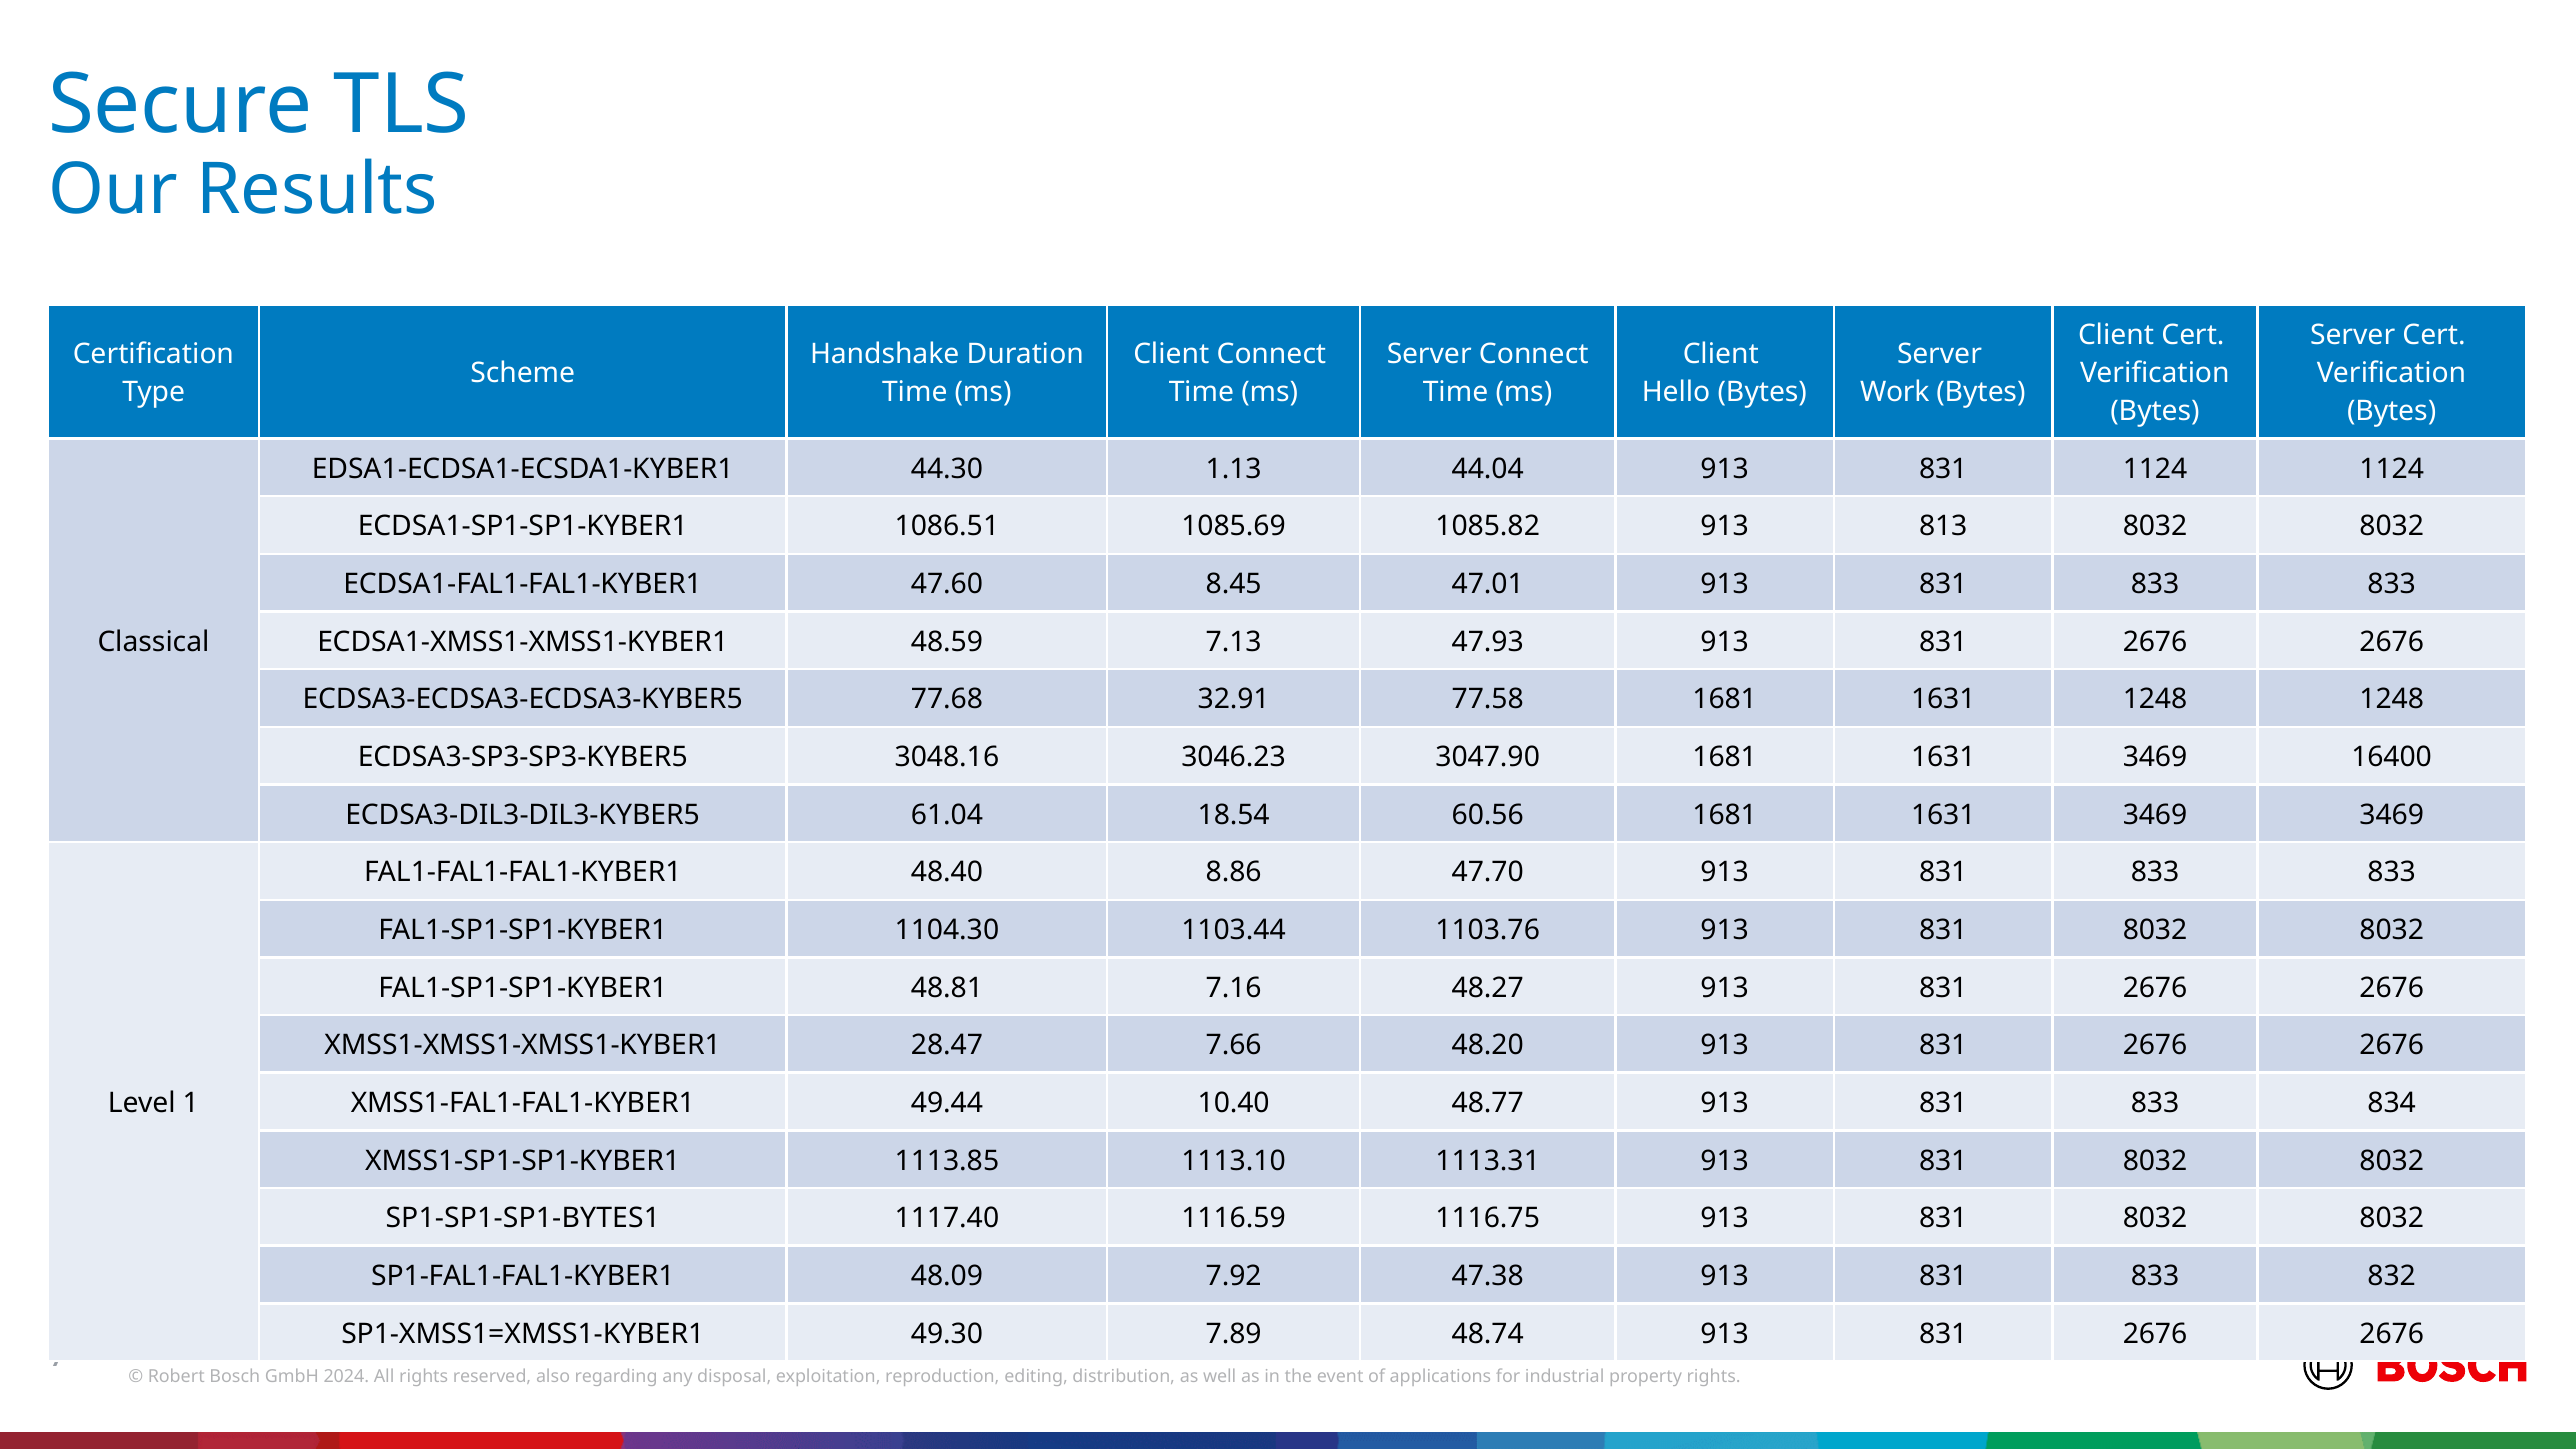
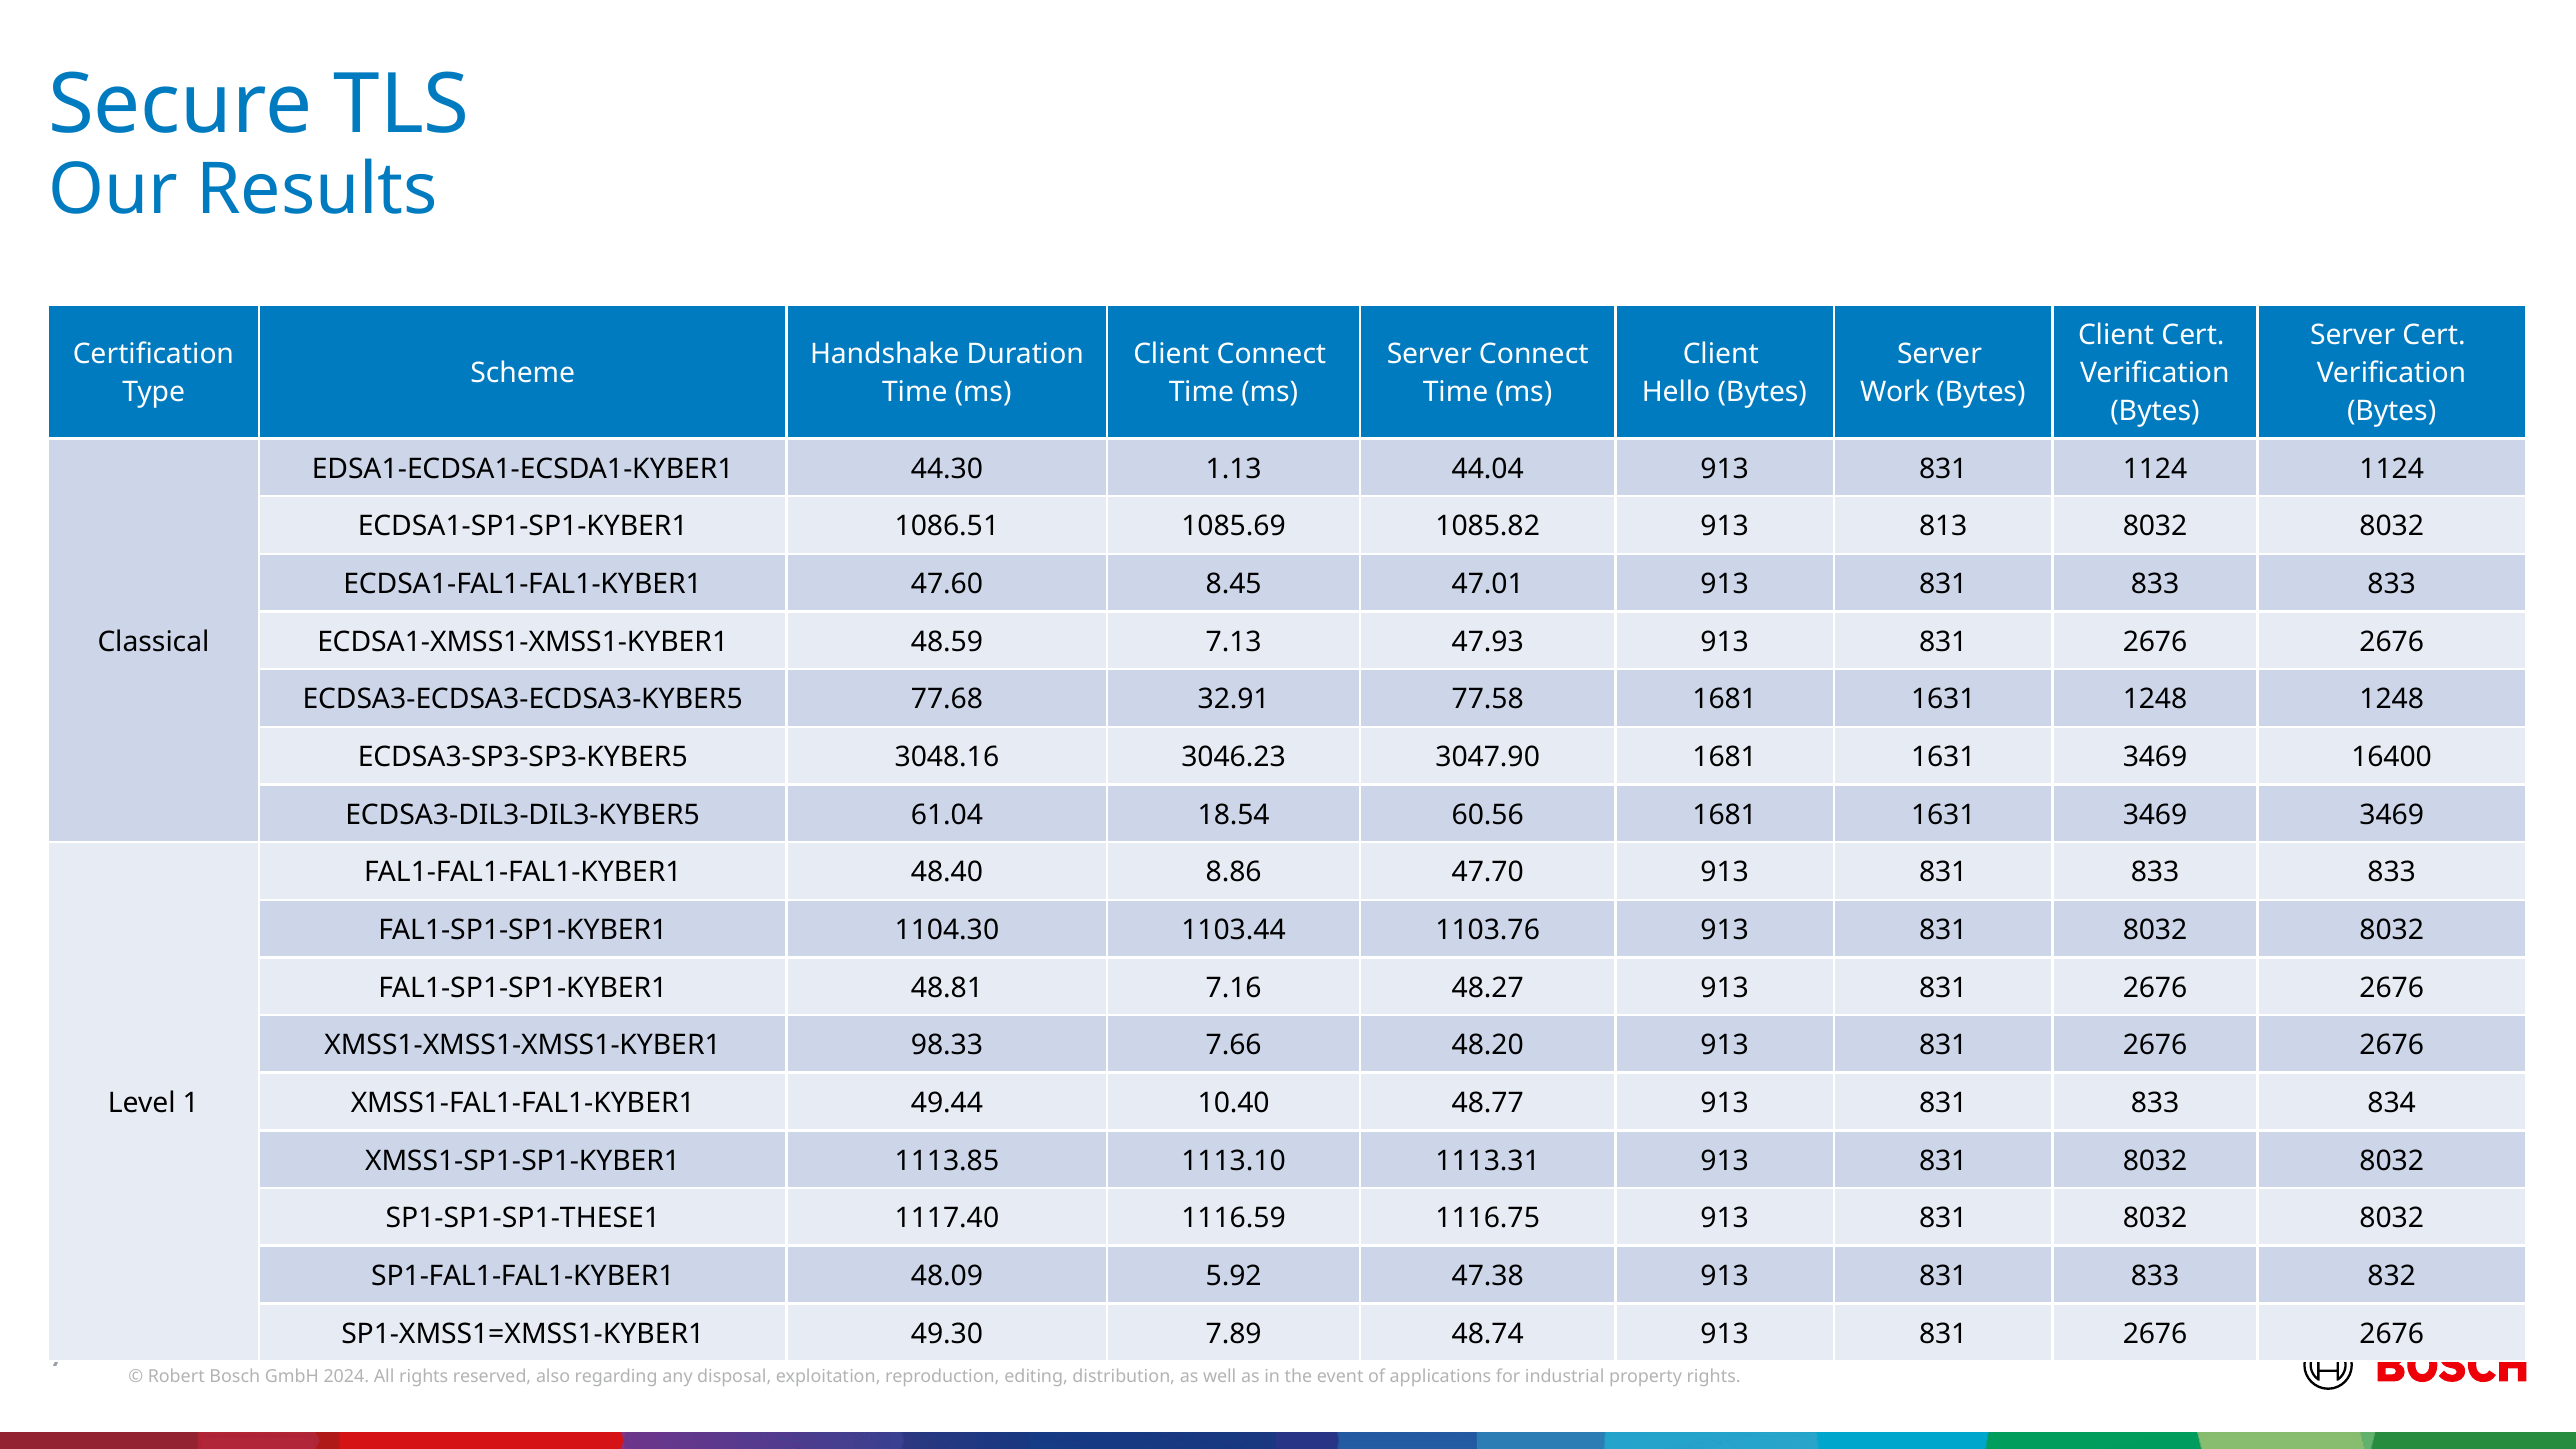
28.47: 28.47 -> 98.33 (947, 1046)
SP1-SP1-SP1-BYTES1: SP1-SP1-SP1-BYTES1 -> SP1-SP1-SP1-THESE1 (523, 1219)
7.92: 7.92 -> 5.92 (1234, 1276)
